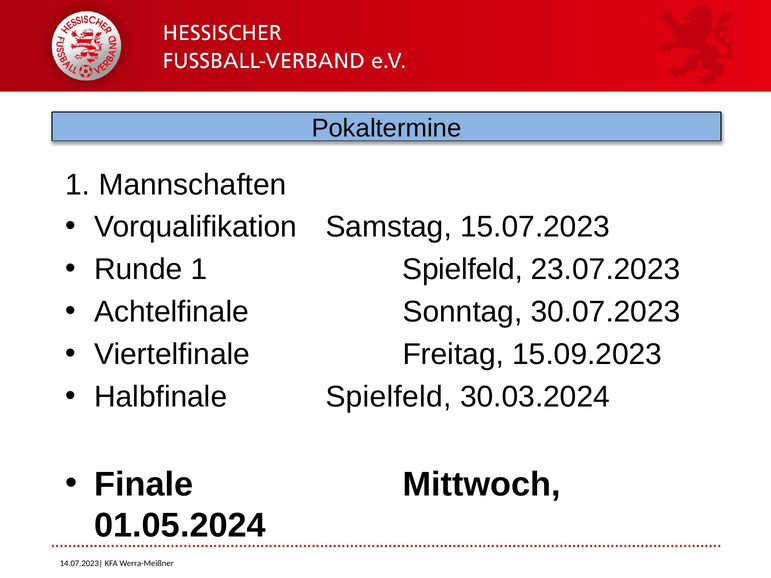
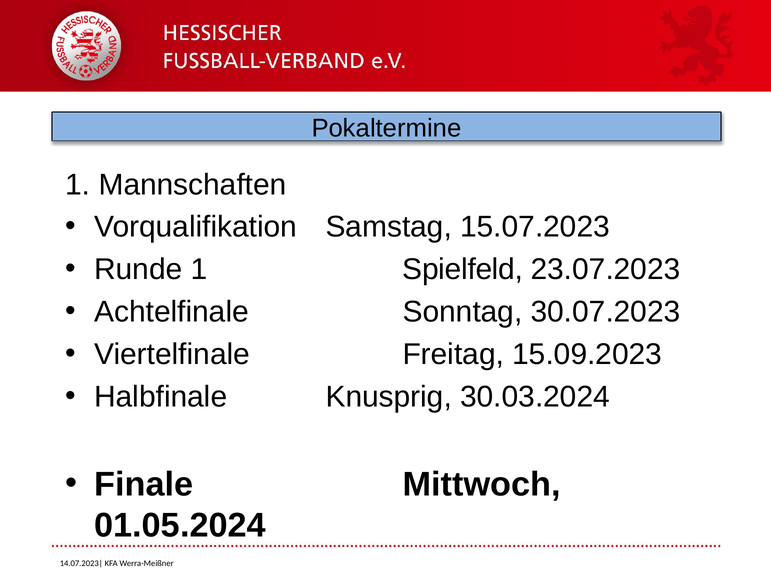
Halbfinale Spielfeld: Spielfeld -> Knusprig (389, 397)
